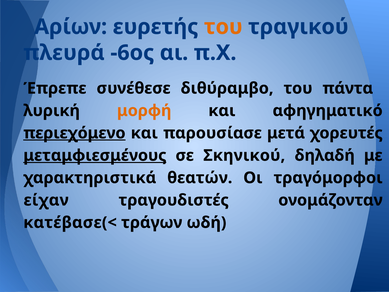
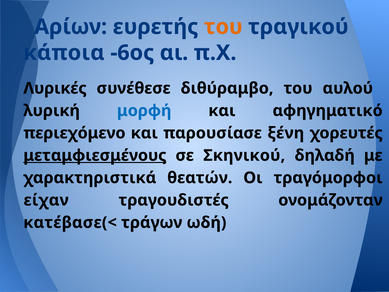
πλευρά: πλευρά -> κάποια (64, 53)
Έπρεπε: Έπρεπε -> Λυρικές (55, 88)
πάντα: πάντα -> αυλού (348, 88)
μορφή colour: orange -> blue (144, 111)
περιεχόμενο underline: present -> none (74, 133)
μετά: μετά -> ξένη (286, 133)
